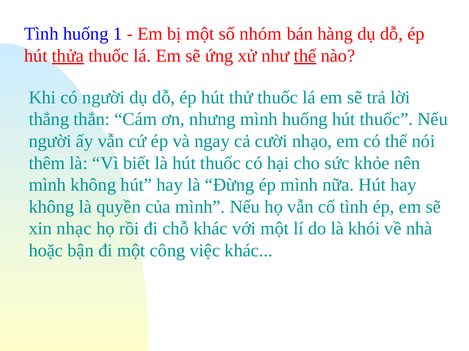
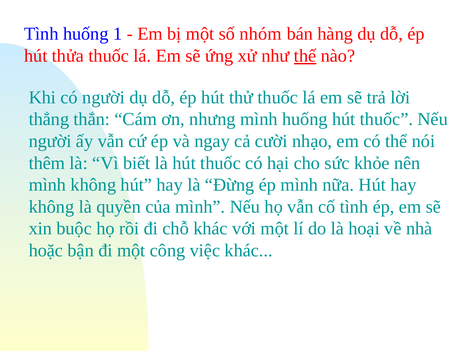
thửa underline: present -> none (68, 56)
nhạc: nhạc -> buộc (74, 229)
khói: khói -> hoại (364, 229)
